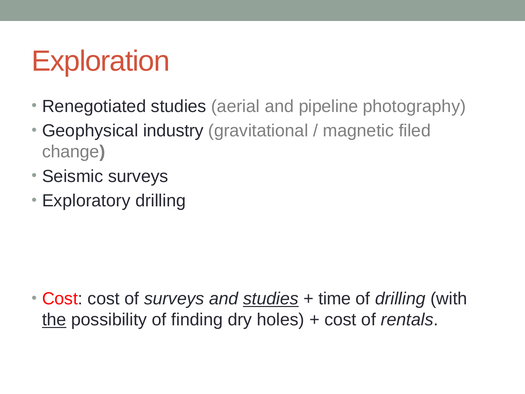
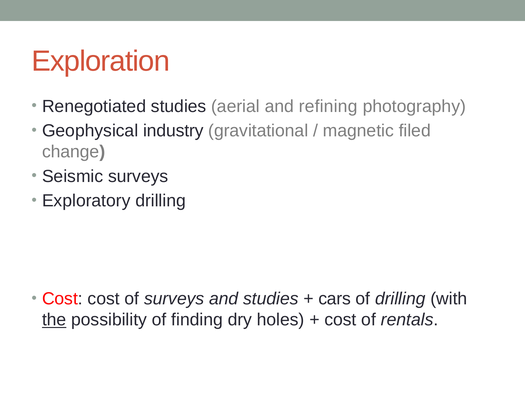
pipeline: pipeline -> refining (328, 106)
studies underline: present -> none (271, 299)
time: time -> cars (335, 299)
